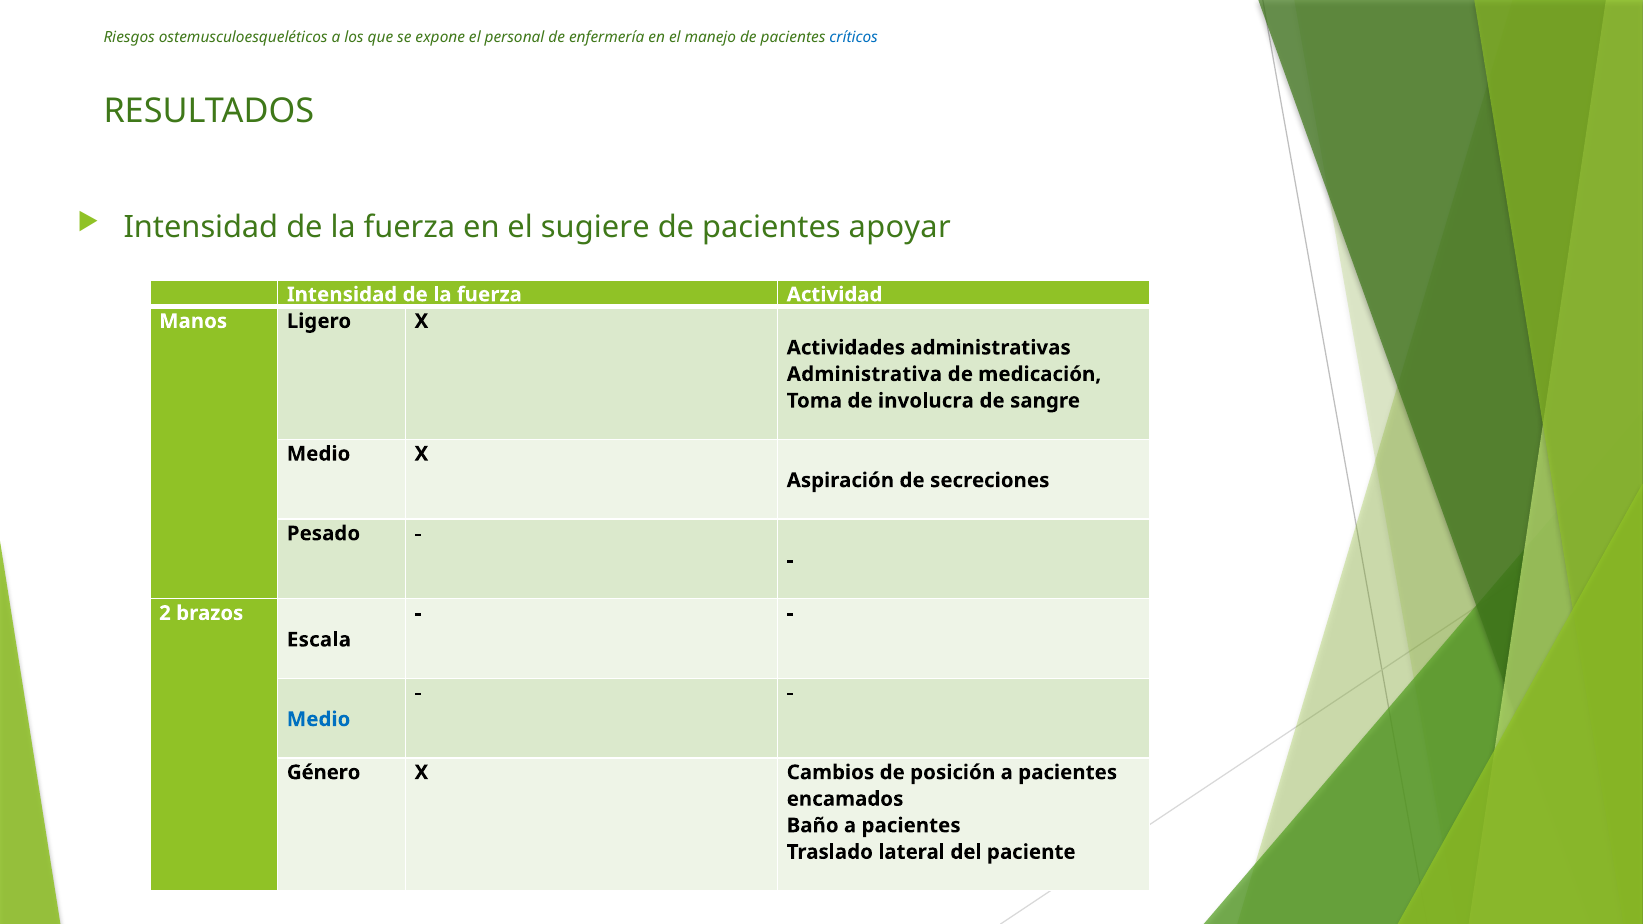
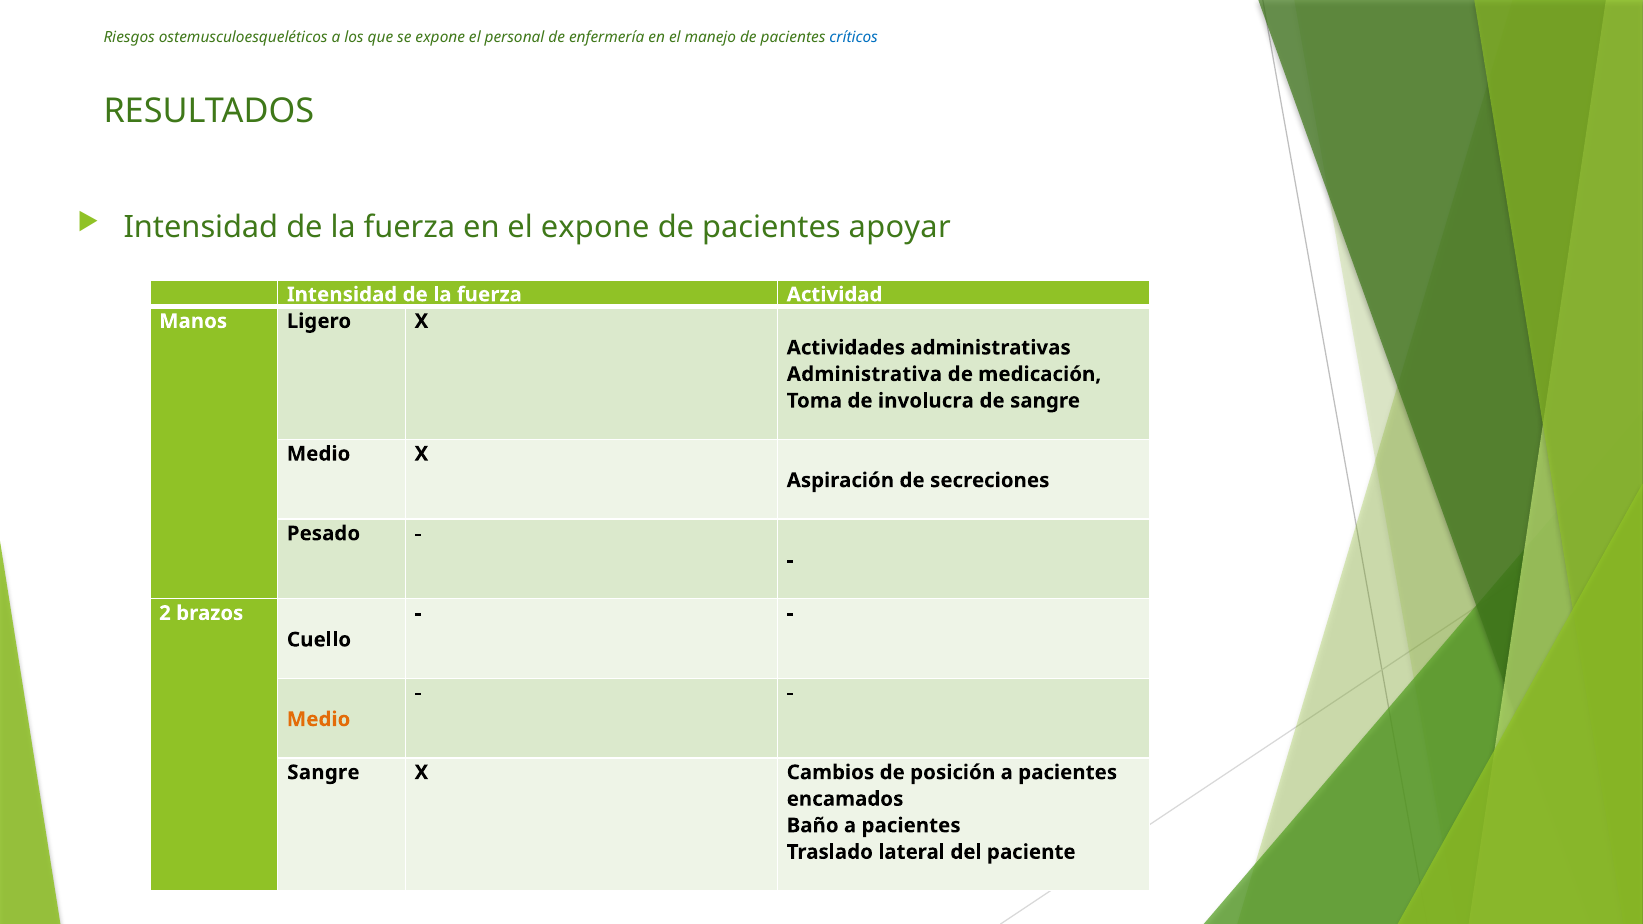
el sugiere: sugiere -> expone (595, 227)
Escala: Escala -> Cuello (319, 640)
Medio colour: blue -> orange (319, 719)
Género: Género -> Sangre (323, 773)
